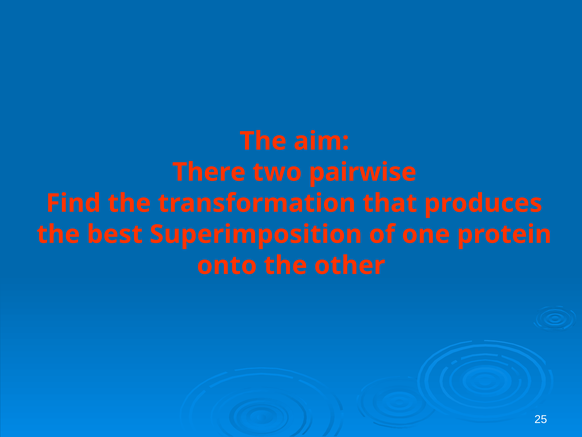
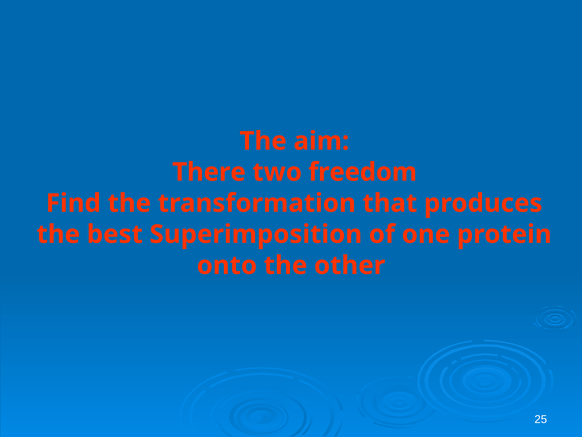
pairwise: pairwise -> freedom (363, 172)
